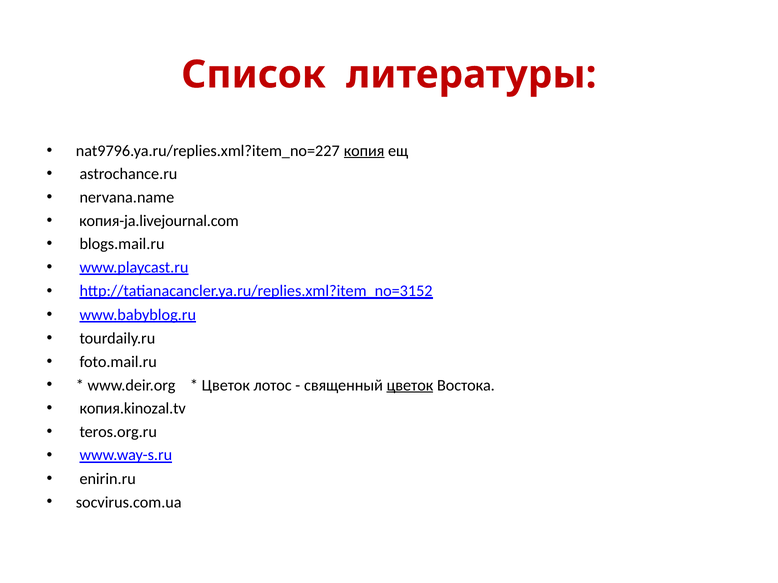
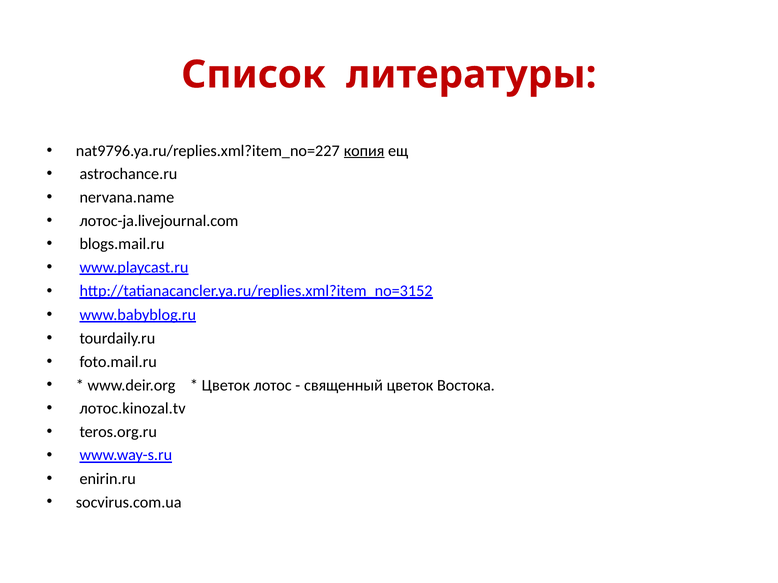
копия-ja.livejournal.com: копия-ja.livejournal.com -> лотос-ja.livejournal.com (159, 221)
цветок underline: present -> none (410, 385)
копия.kinozal.tv: копия.kinozal.tv -> лотос.kinozal.tv (133, 409)
